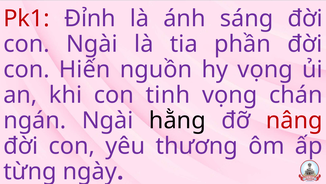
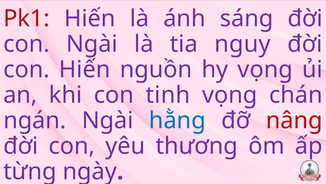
Pk1 Đỉnh: Đỉnh -> Hiến (90, 18)
phần: phần -> nguy (242, 44)
hằng colour: black -> blue (177, 120)
